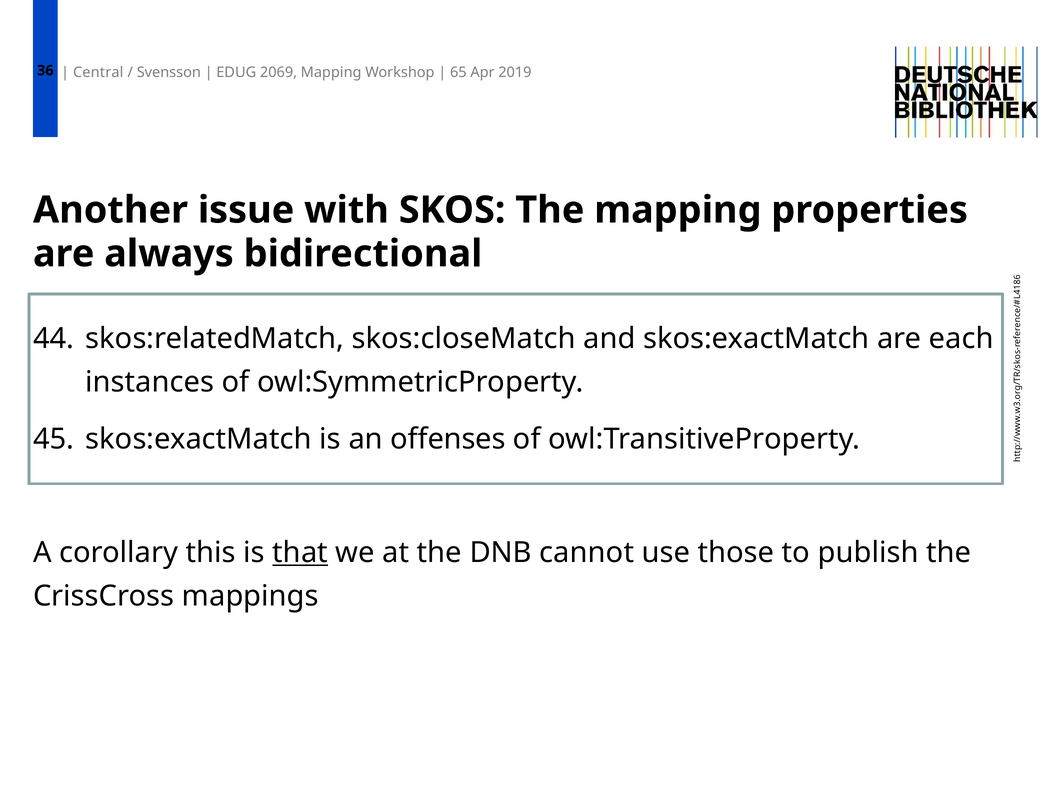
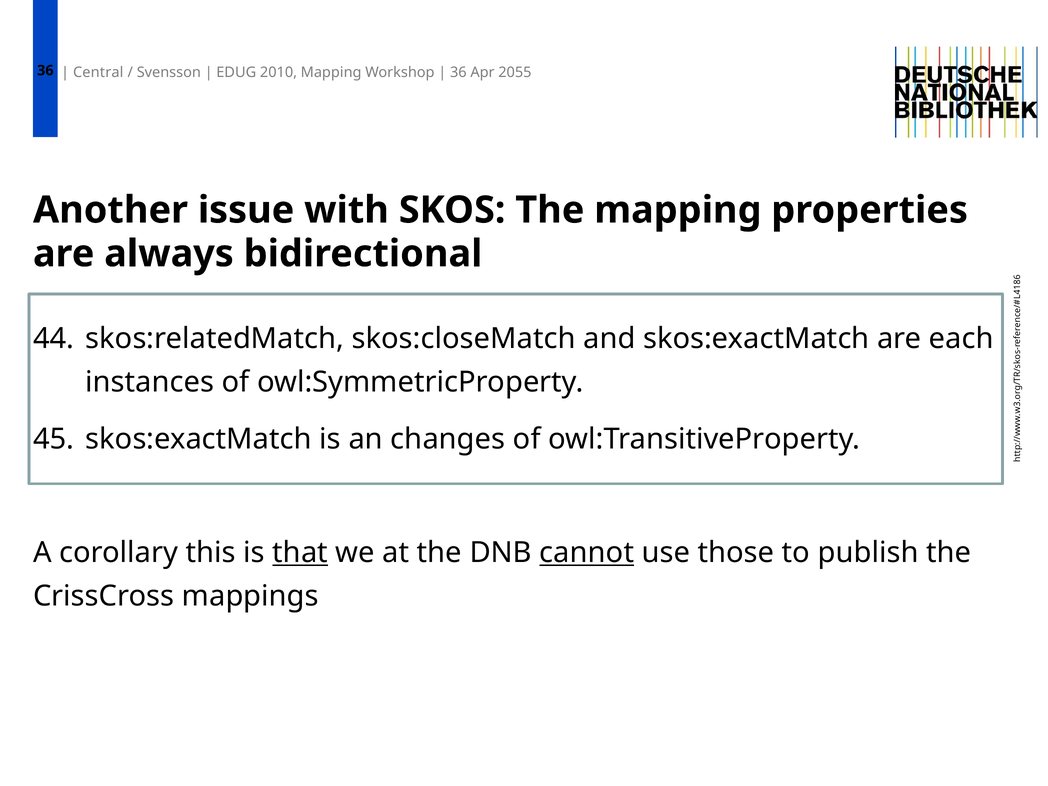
2069: 2069 -> 2010 (279, 72)
65: 65 -> 36 (458, 72)
2019: 2019 -> 2055 (515, 72)
offenses: offenses -> changes (448, 439)
cannot underline: none -> present (587, 553)
